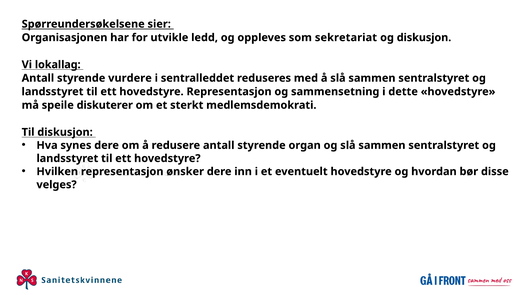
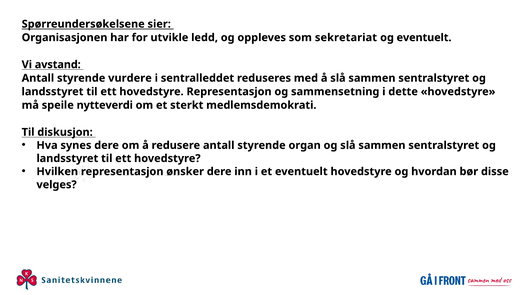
og diskusjon: diskusjon -> eventuelt (424, 38)
lokallag: lokallag -> avstand (58, 65)
diskuterer: diskuterer -> nytteverdi (105, 105)
